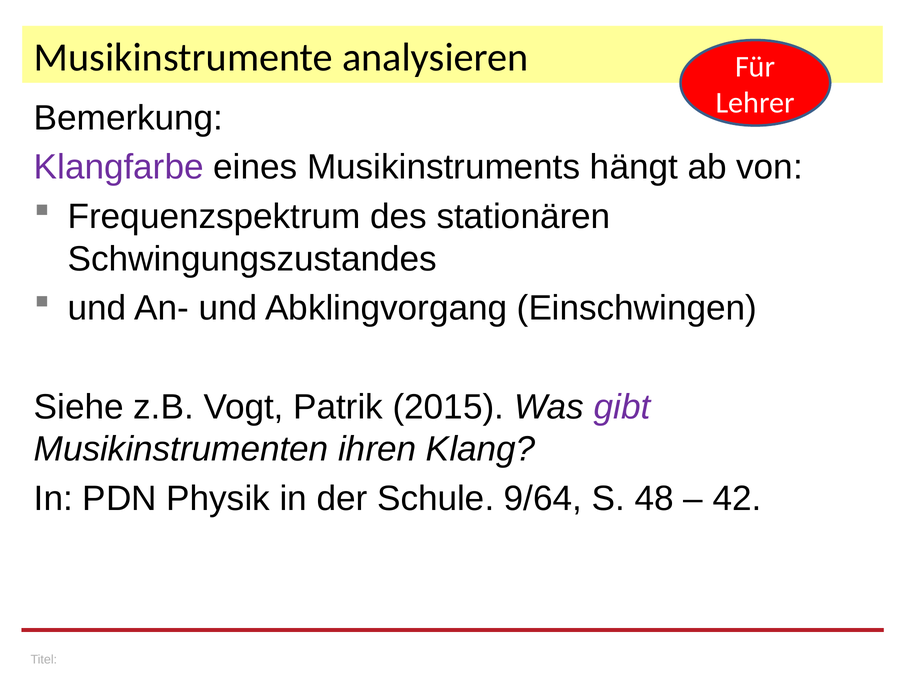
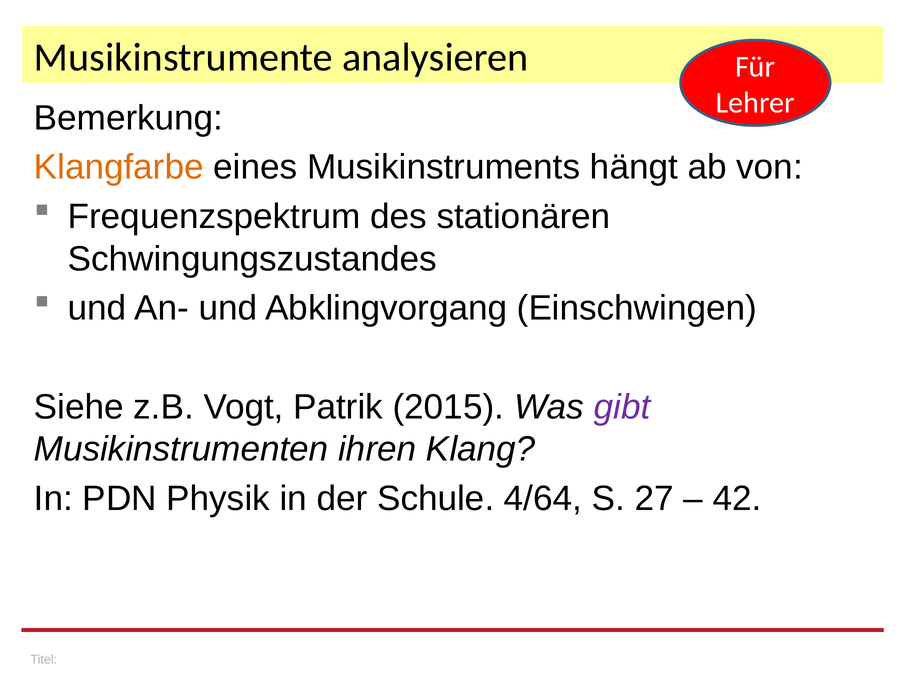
Klangfarbe colour: purple -> orange (119, 167)
9/64: 9/64 -> 4/64 (543, 498)
48: 48 -> 27 (654, 498)
